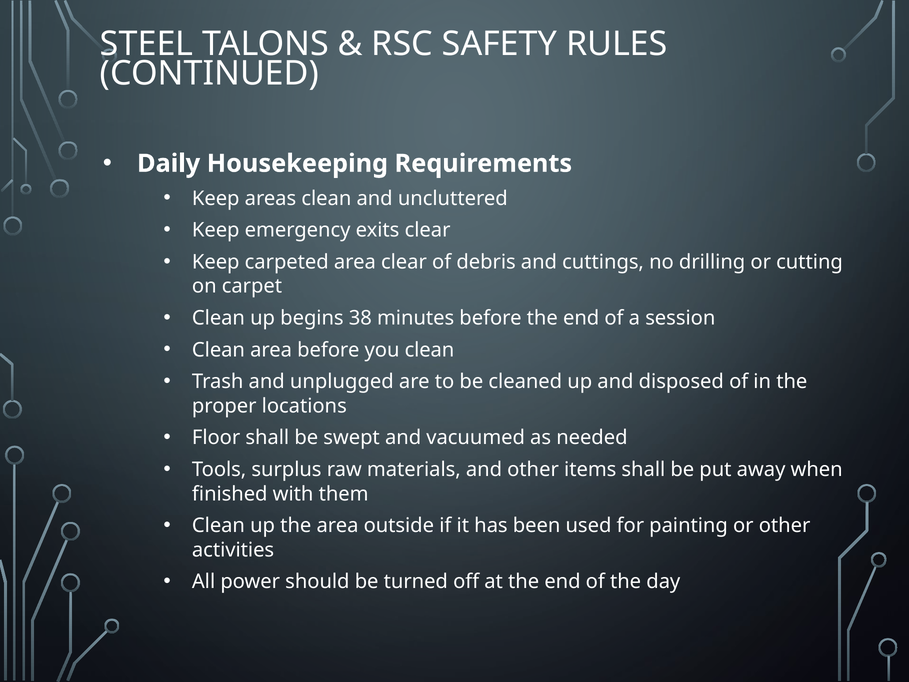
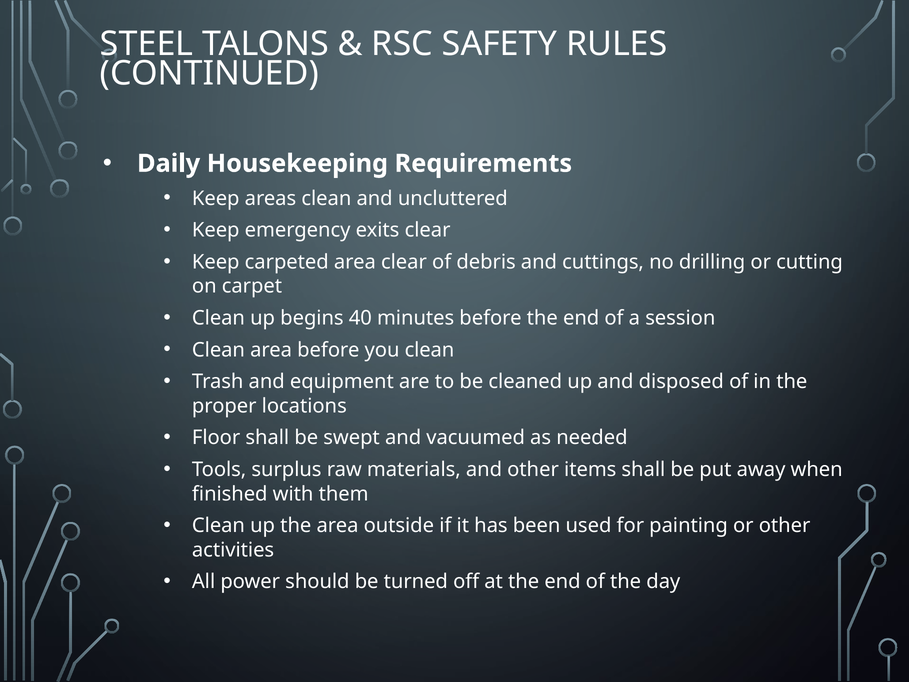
38: 38 -> 40 (360, 318)
unplugged: unplugged -> equipment (342, 382)
